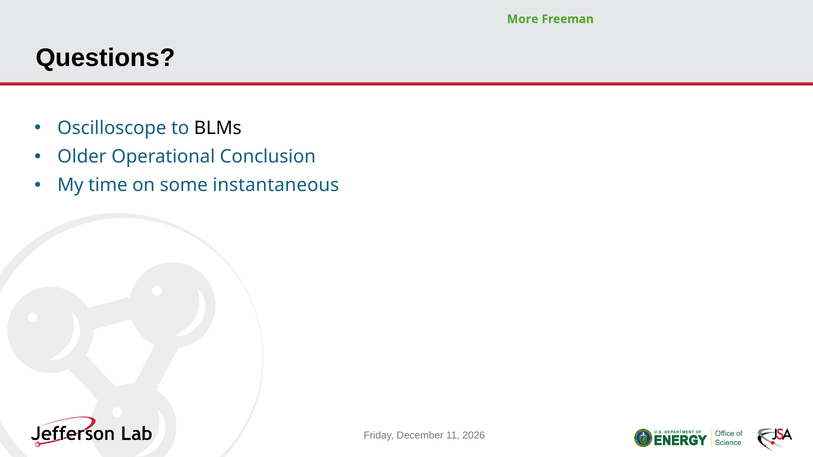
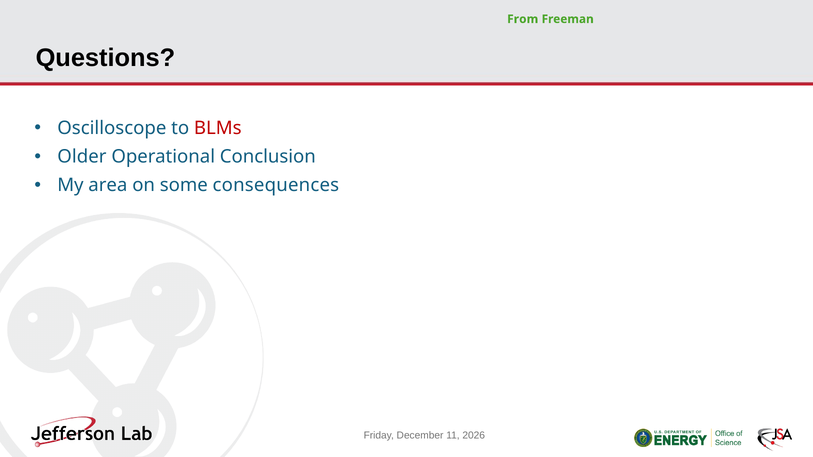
More: More -> From (523, 19)
BLMs colour: black -> red (218, 128)
time: time -> area (108, 185)
instantaneous: instantaneous -> consequences (276, 185)
